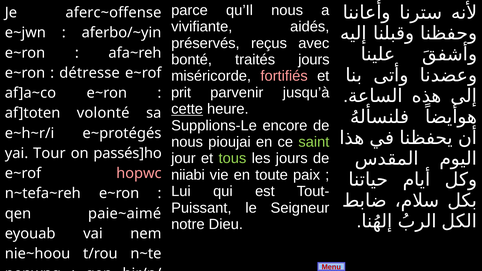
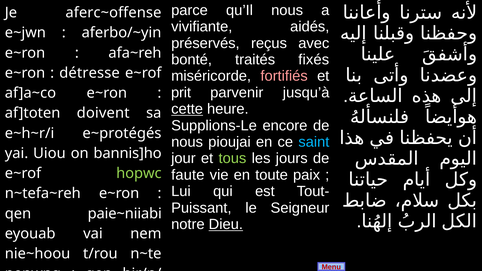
traités jours: jours -> fixés (314, 60)
volonté: volonté -> doivent (103, 113)
saint colour: light green -> light blue (314, 142)
Tour: Tour -> Uiou (49, 153)
passés]ho: passés]ho -> bannis]ho (128, 153)
niiabi: niiabi -> faute (188, 175)
hopwc colour: pink -> light green (139, 173)
paie~aimé: paie~aimé -> paie~niiabi (125, 214)
Dieu underline: none -> present (226, 224)
